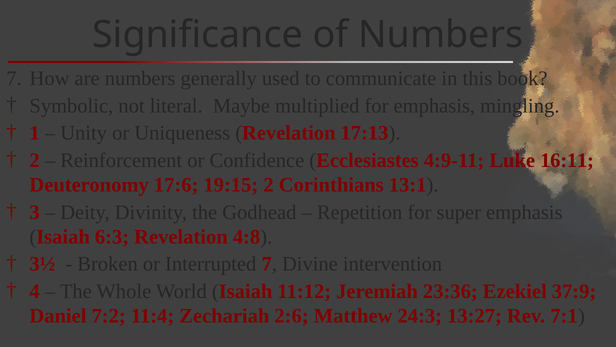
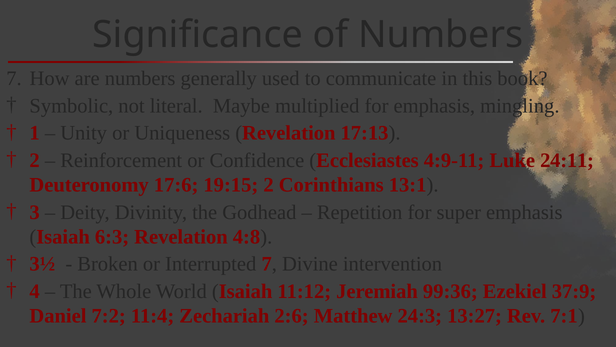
16:11: 16:11 -> 24:11 (567, 160)
23:36: 23:36 -> 99:36 (450, 291)
